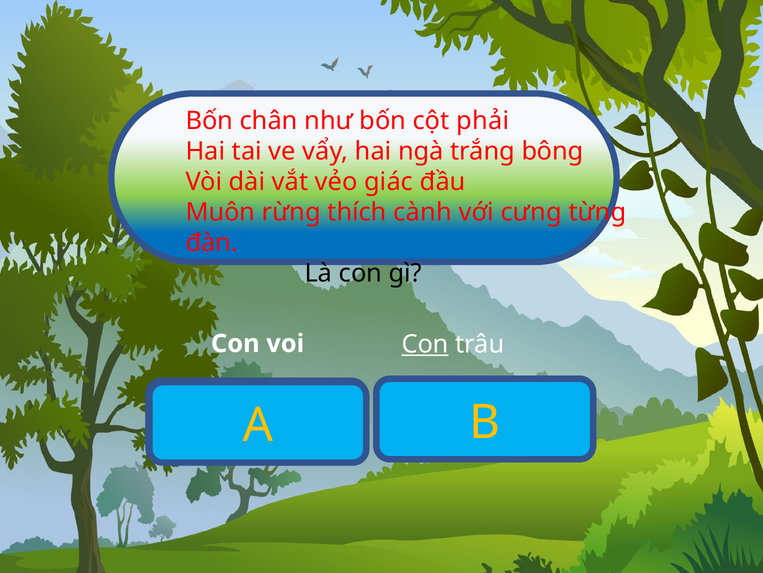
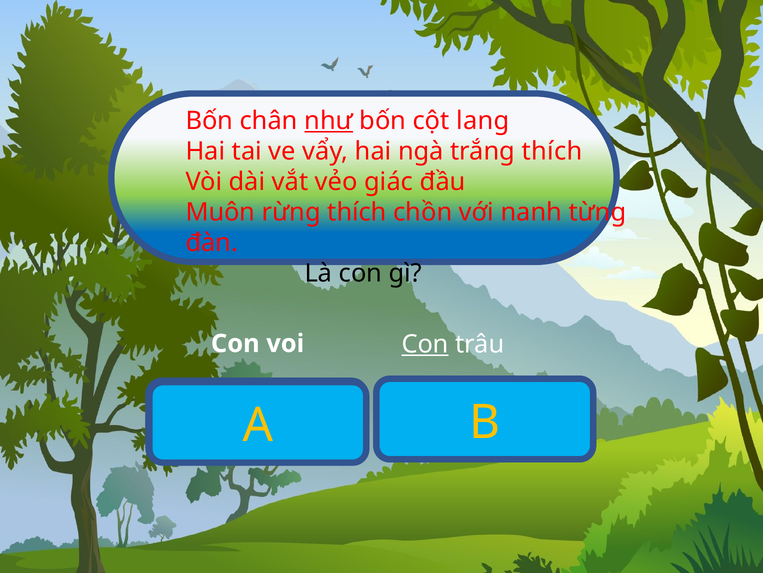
như underline: none -> present (329, 121)
phải: phải -> lang (483, 121)
trắng bông: bông -> thích (552, 151)
cành: cành -> chồn (423, 212)
cưng: cưng -> nanh (531, 212)
